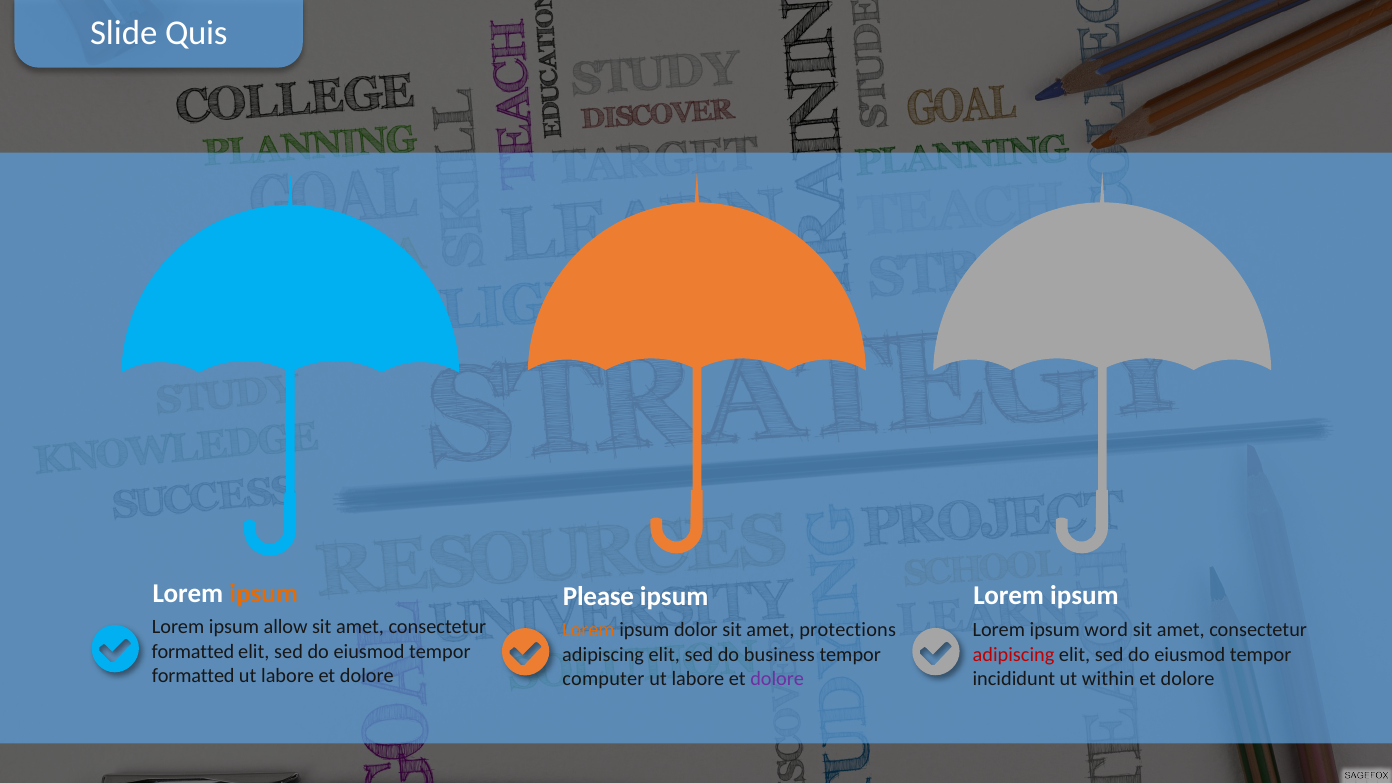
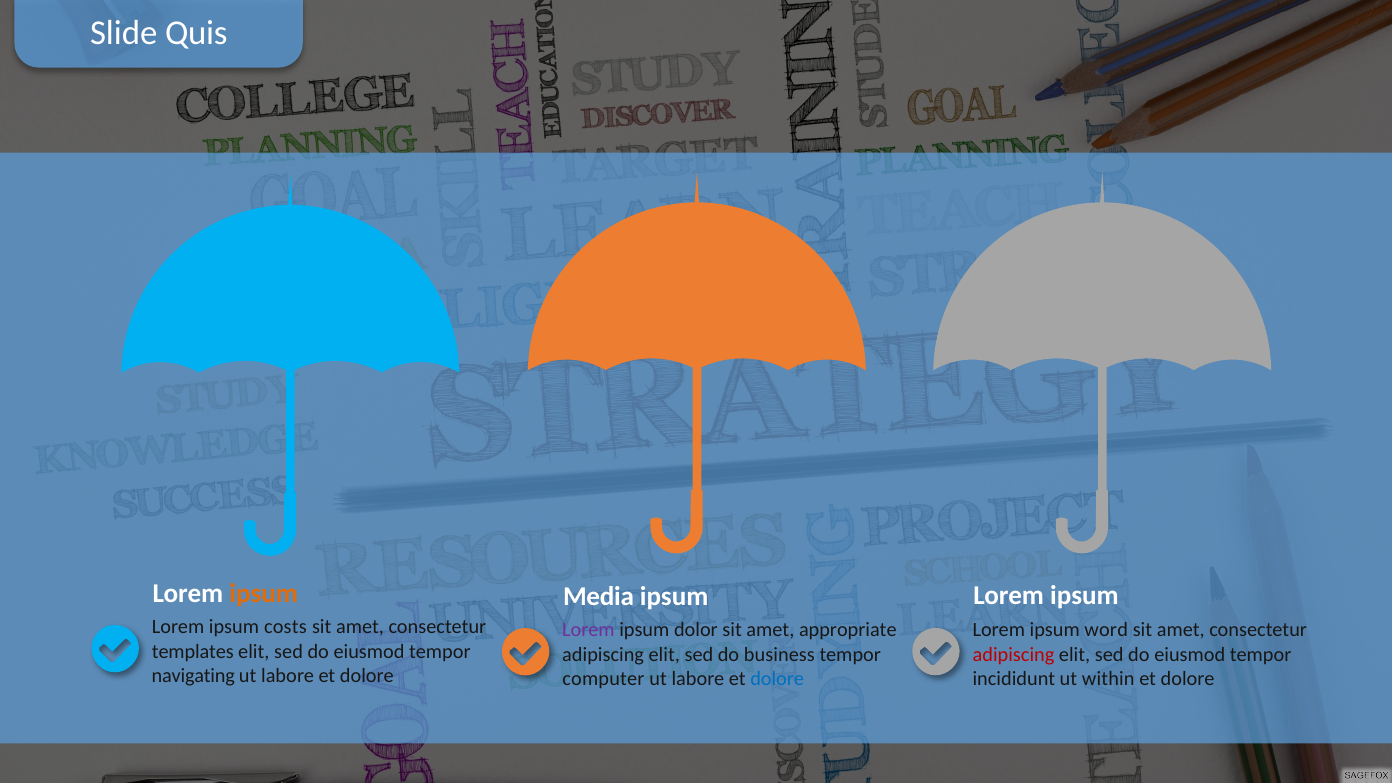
Please: Please -> Media (598, 596)
allow: allow -> costs (285, 627)
Lorem colour: orange -> purple (588, 630)
protections: protections -> appropriate (848, 630)
formatted: formatted -> templates (193, 652)
formatted: formatted -> navigating (193, 676)
dolore colour: purple -> blue (777, 679)
